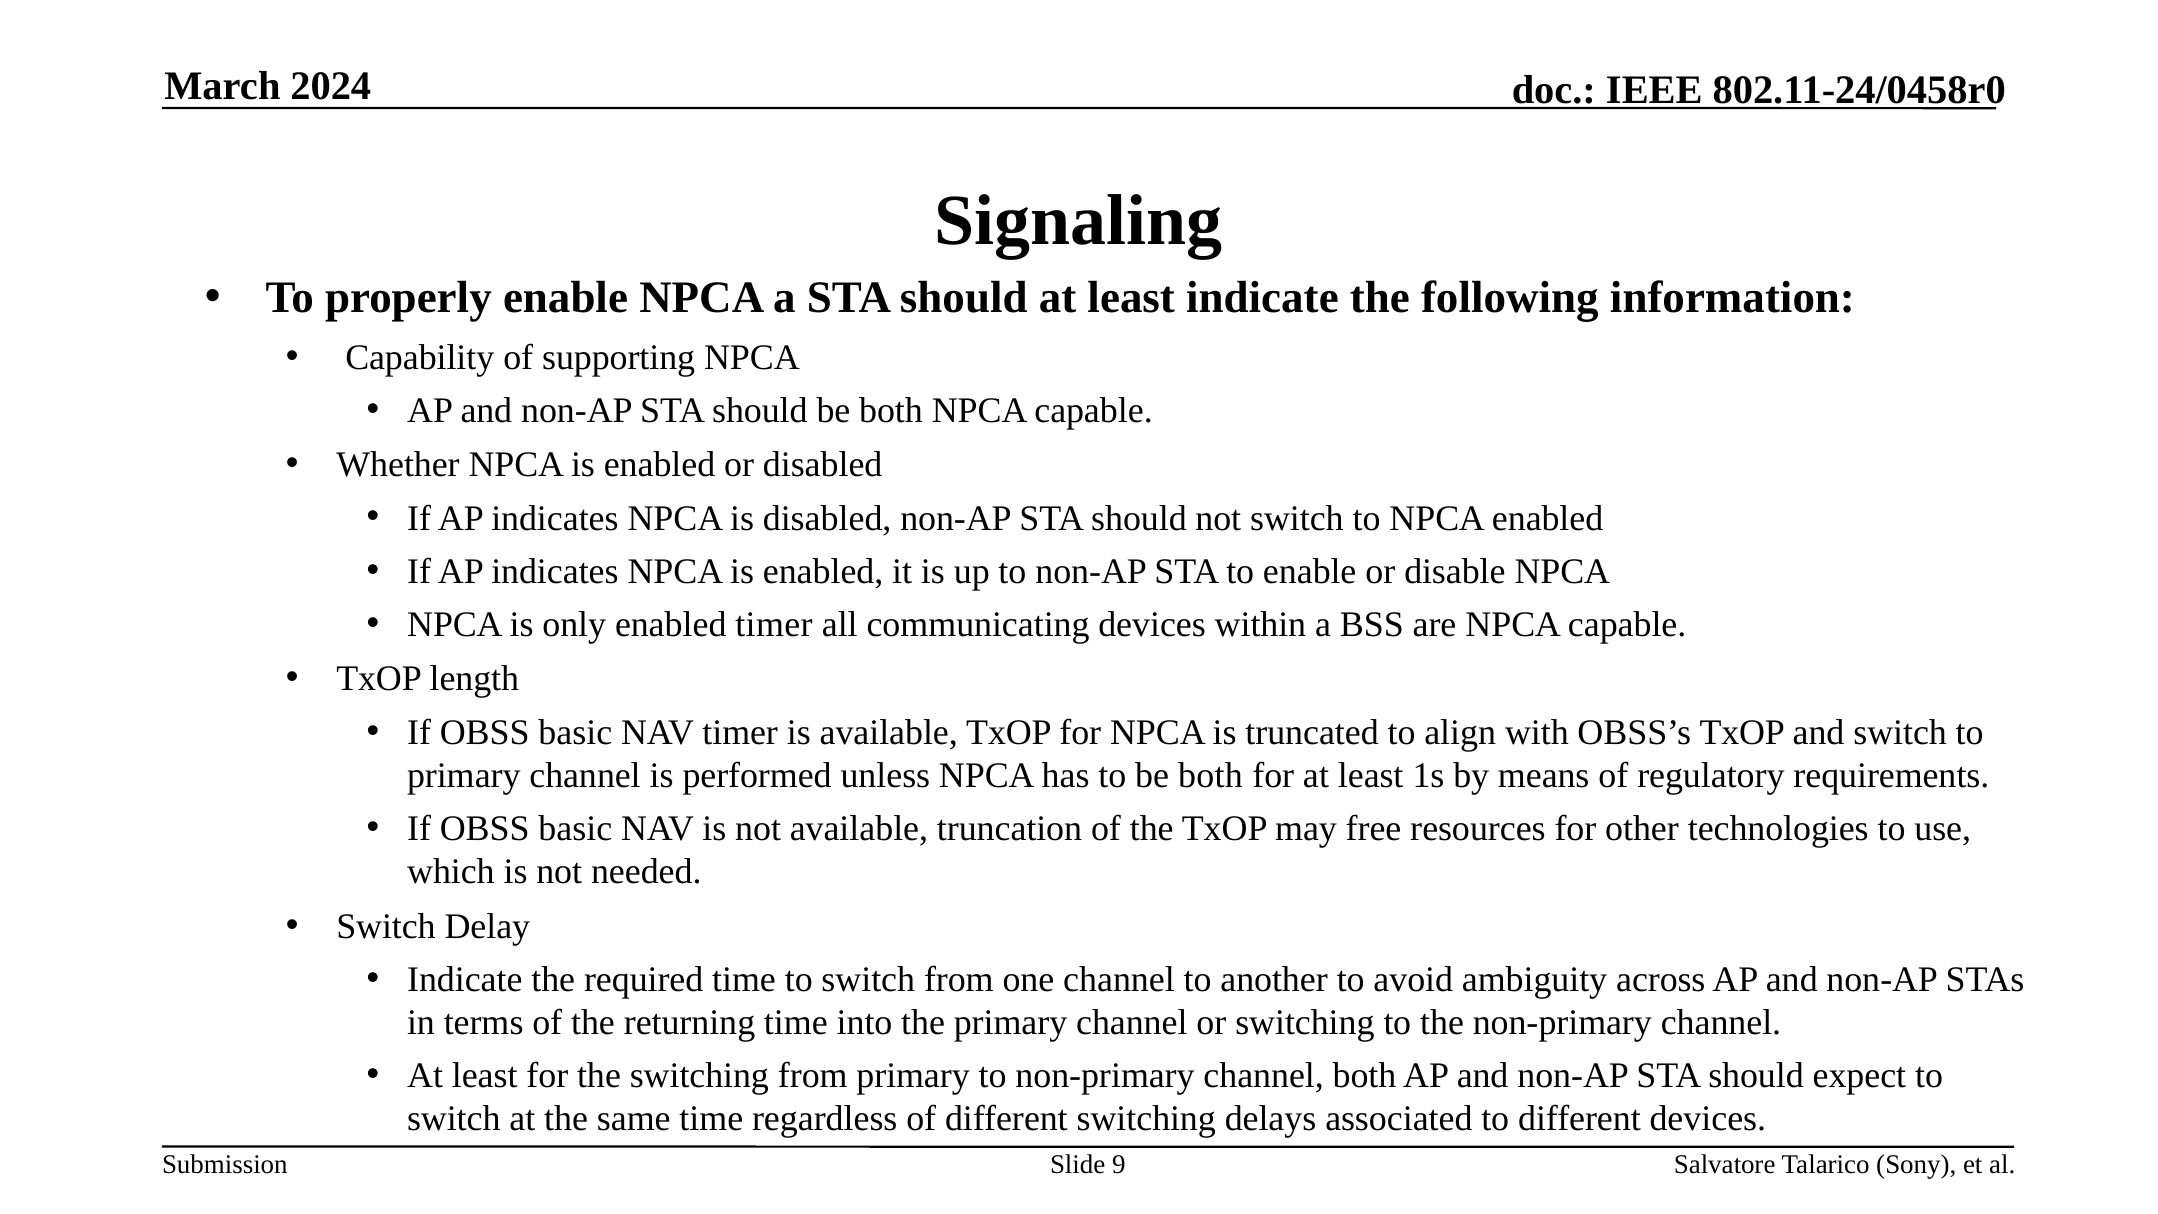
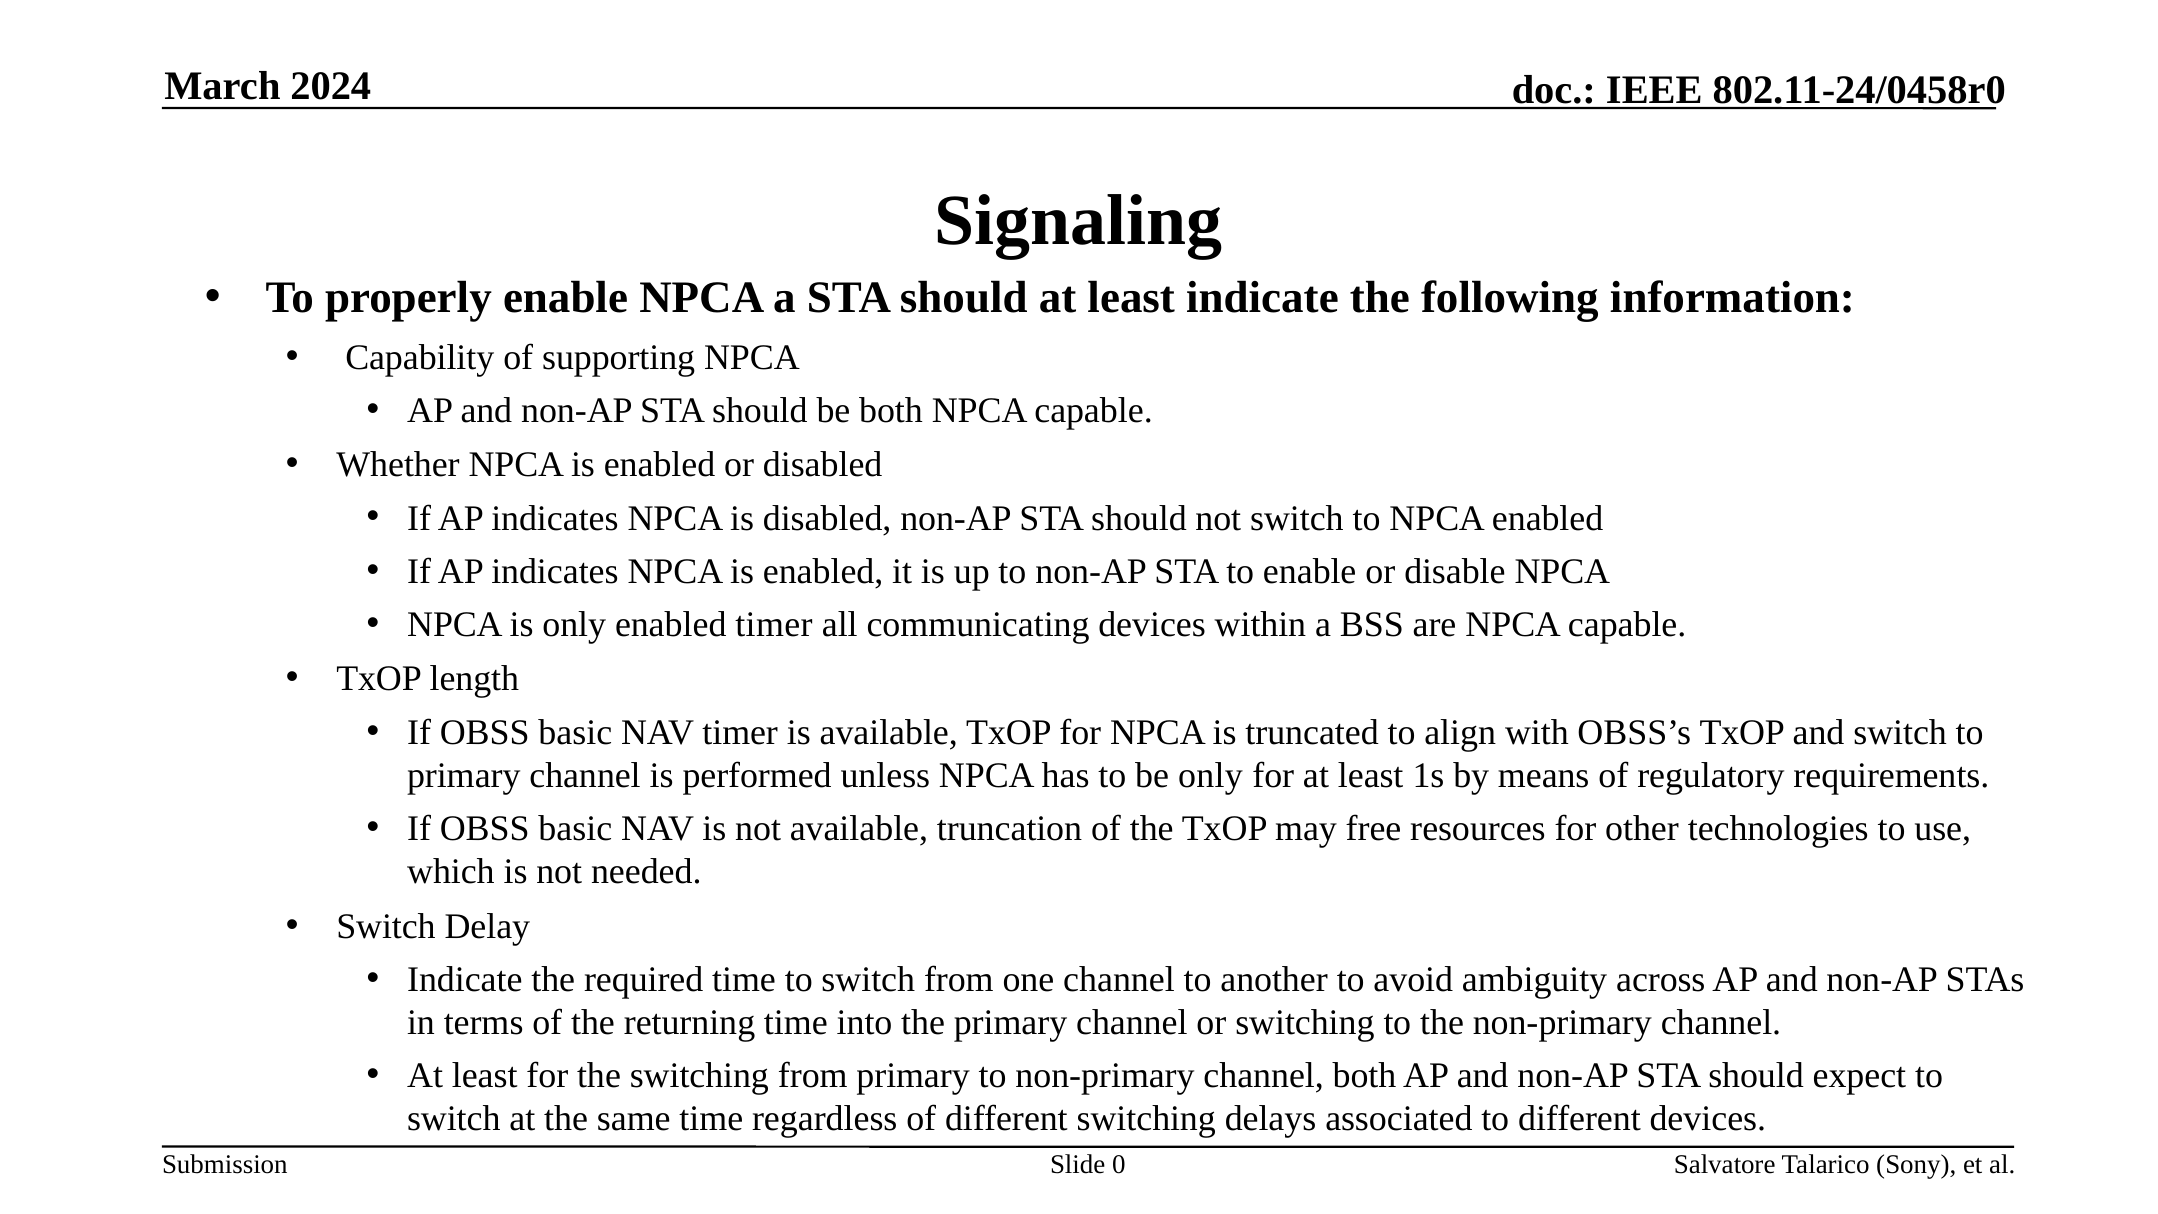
to be both: both -> only (1210, 775)
9: 9 -> 0 (1119, 1164)
